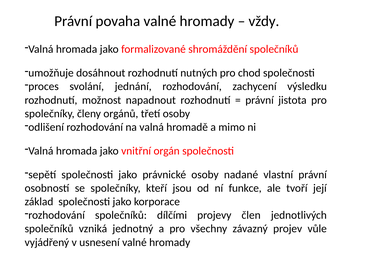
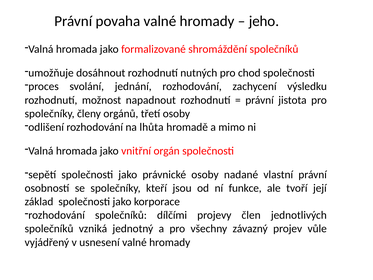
vždy: vždy -> jeho (264, 21)
na valná: valná -> lhůta (152, 127)
